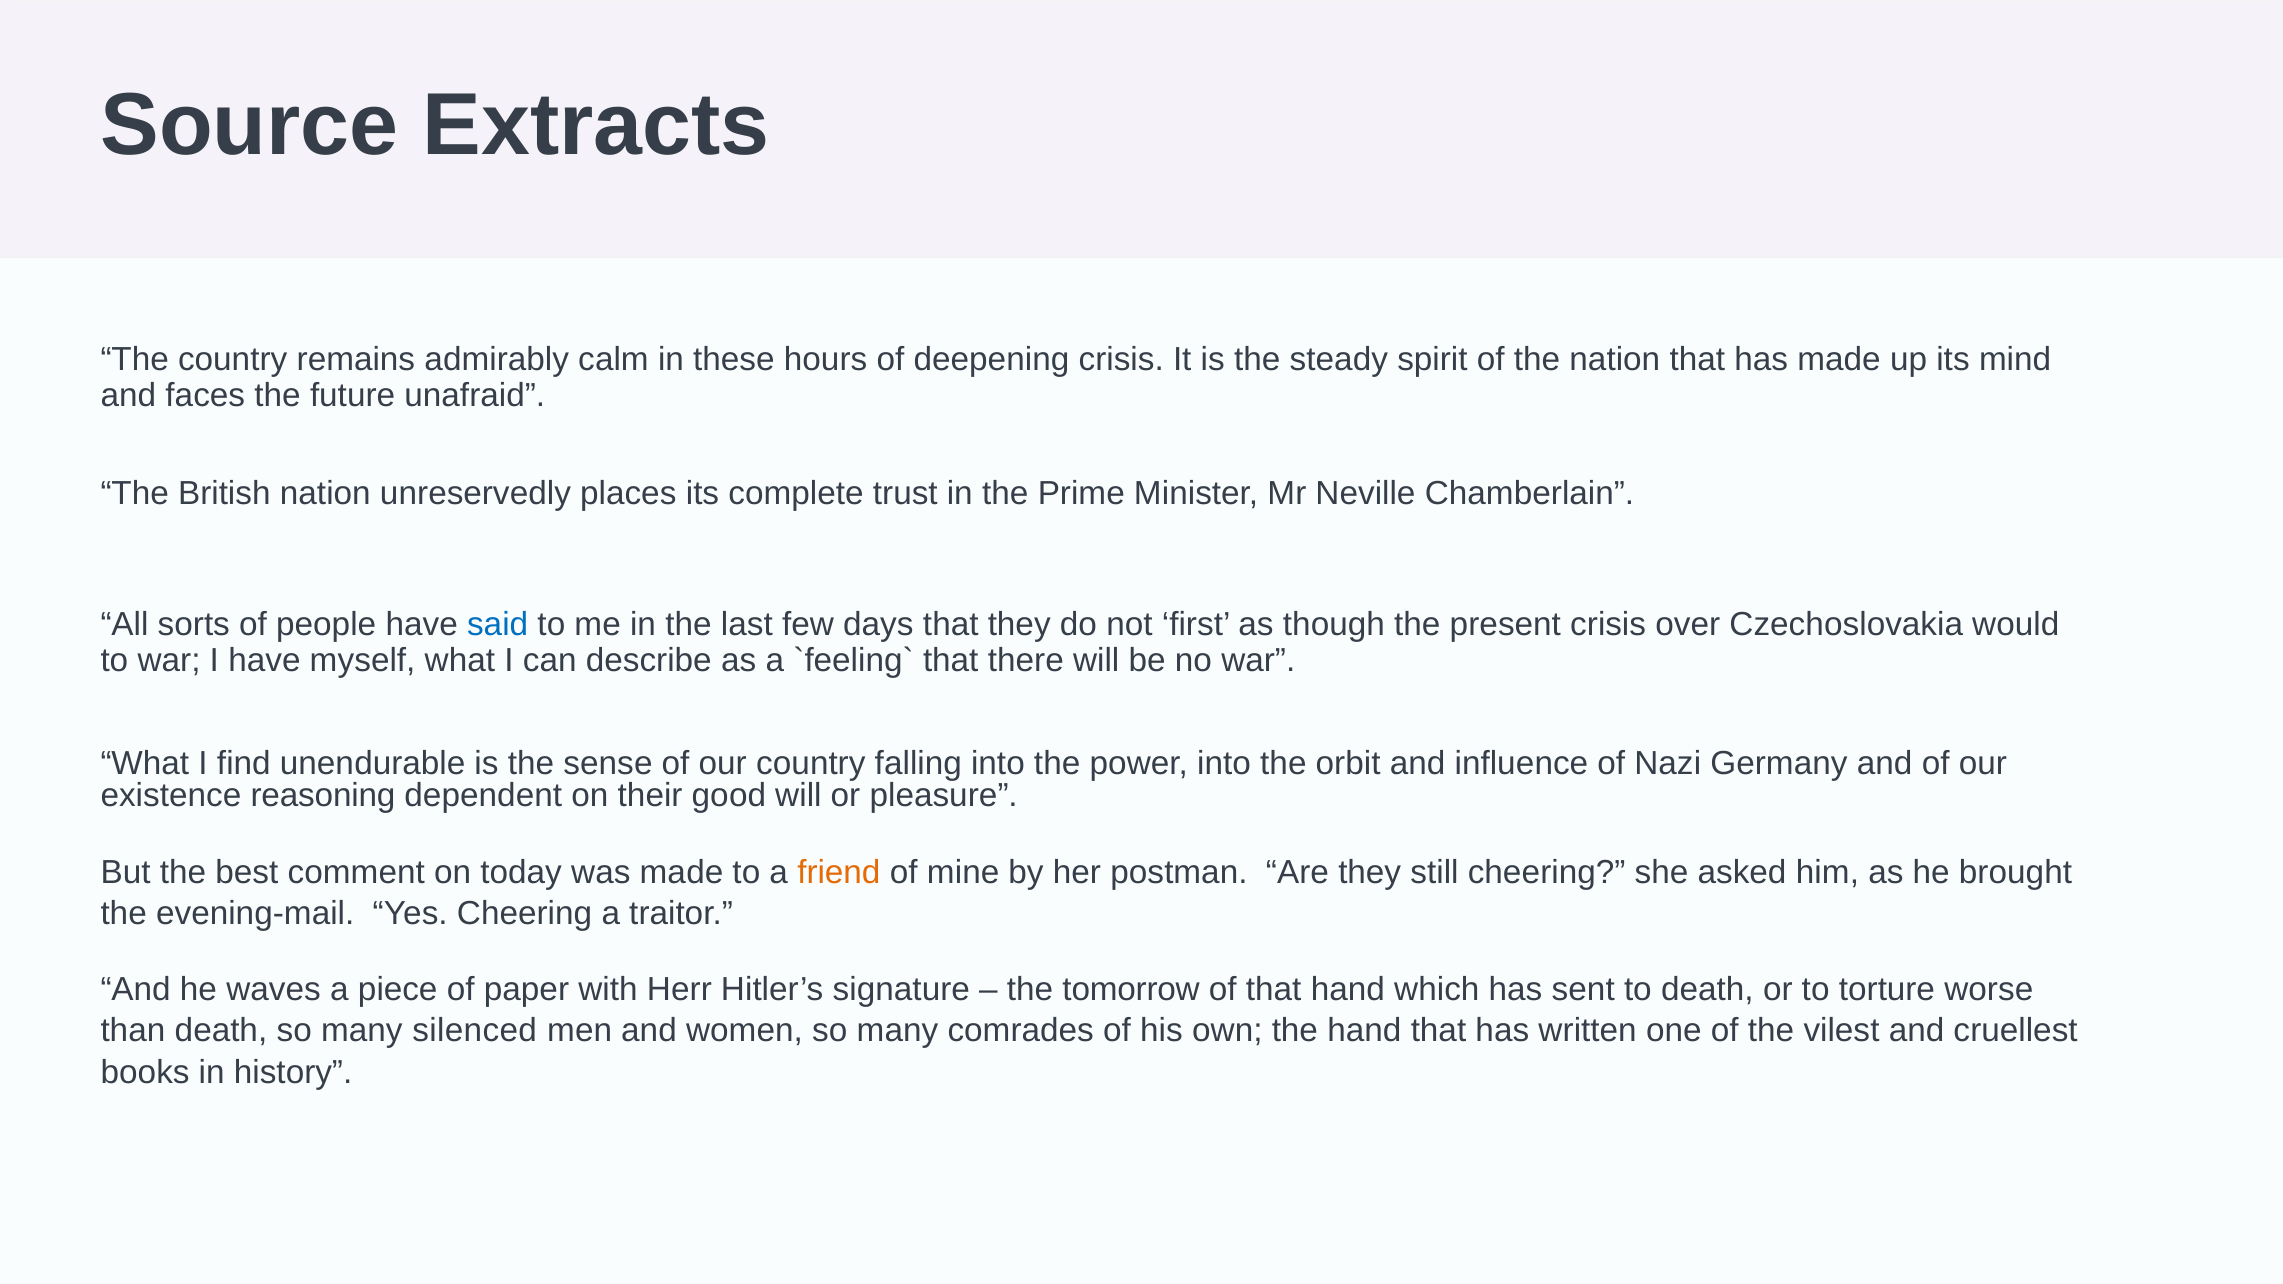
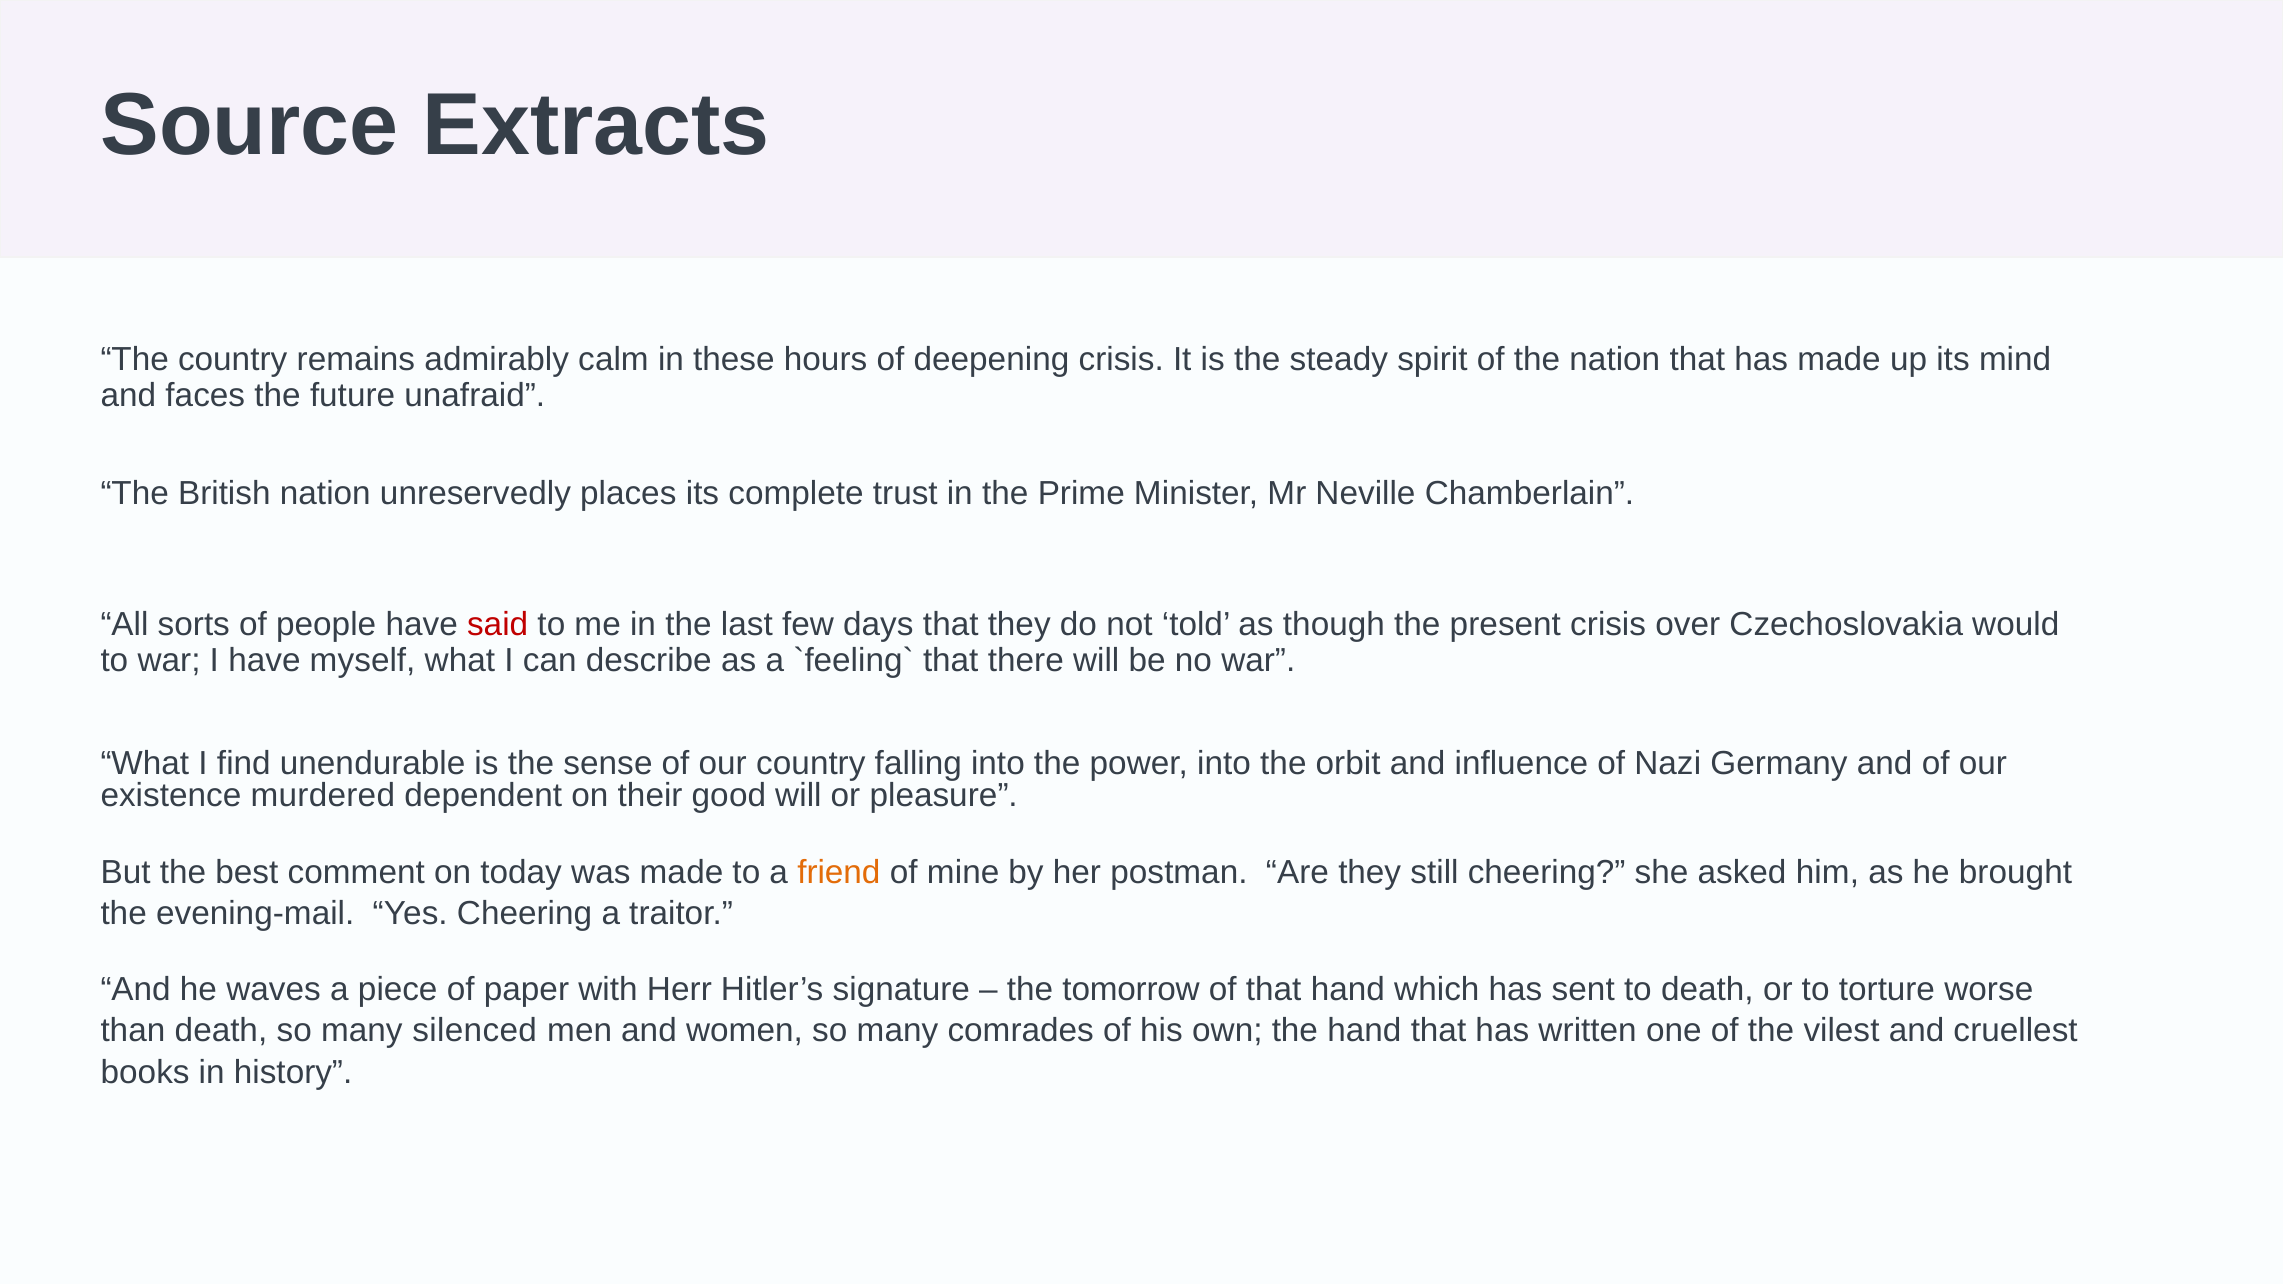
said colour: blue -> red (498, 625)
first: first -> told (1196, 625)
reasoning: reasoning -> murdered (323, 796)
